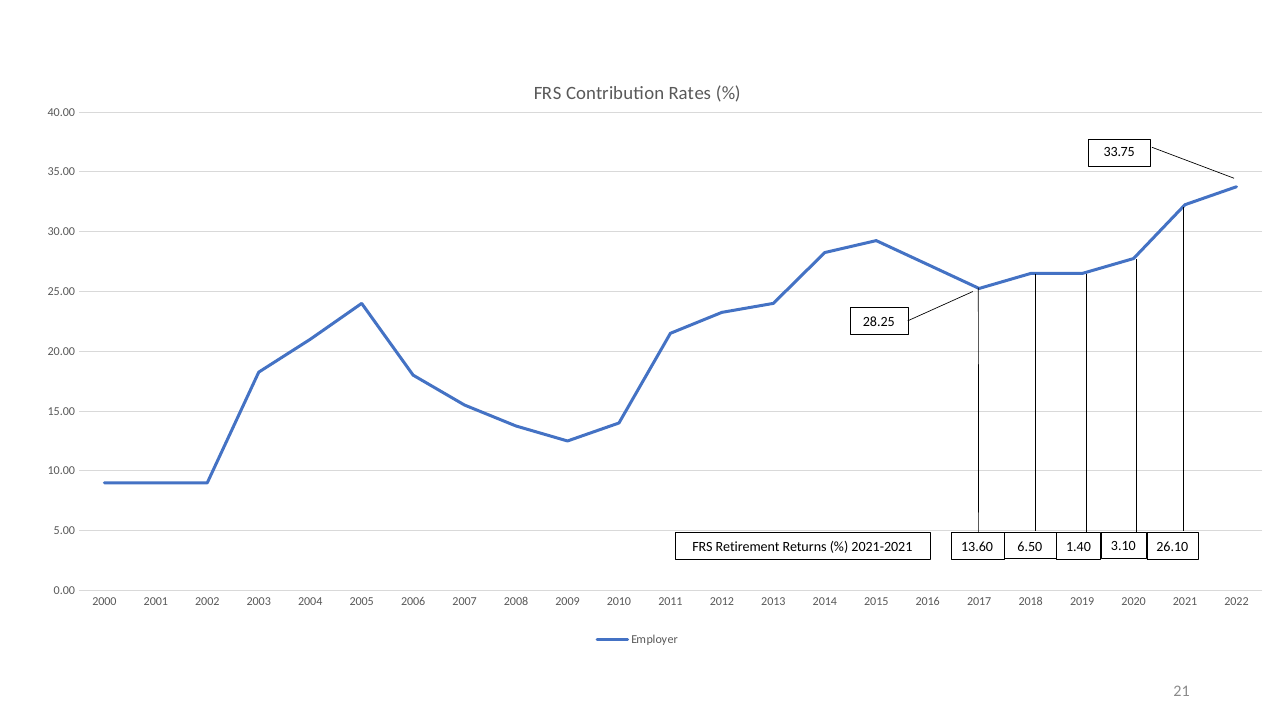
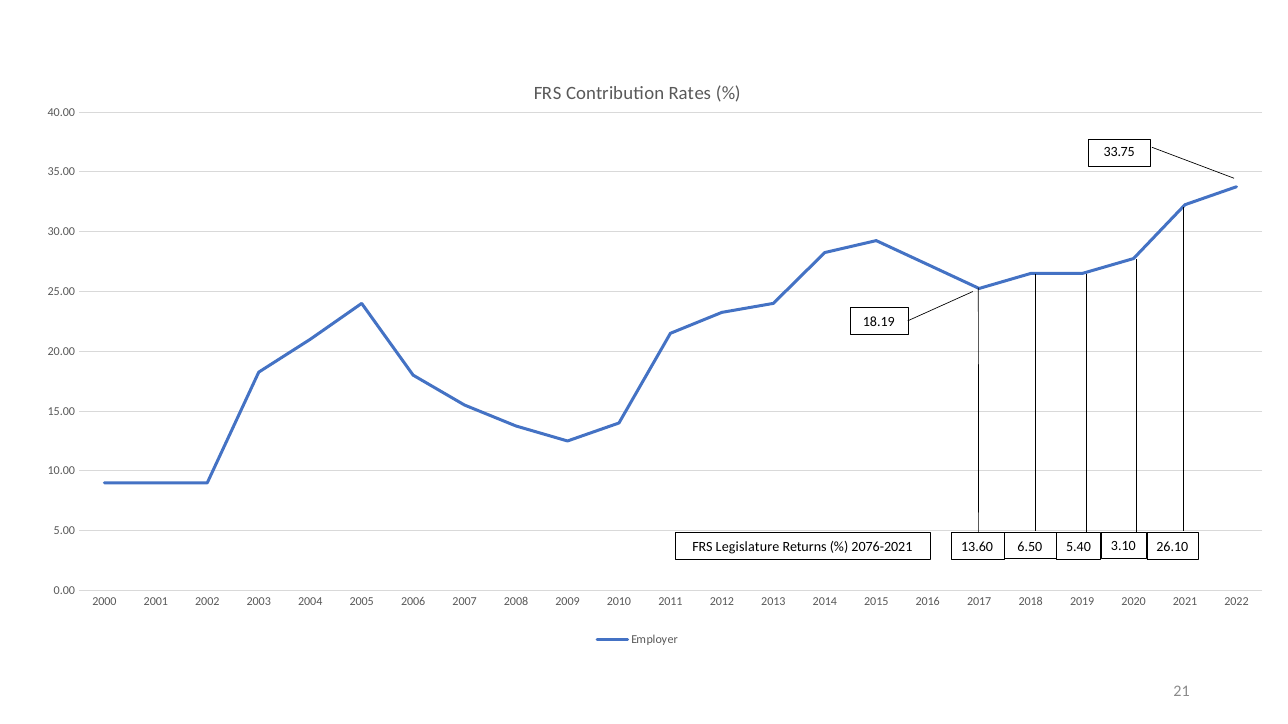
28.25: 28.25 -> 18.19 (879, 322)
Retirement: Retirement -> Legislature (748, 547)
2021-2021: 2021-2021 -> 2076-2021 (882, 547)
1.40: 1.40 -> 5.40 (1079, 547)
